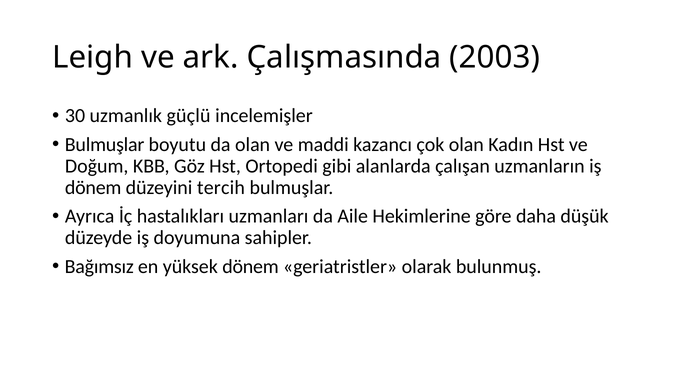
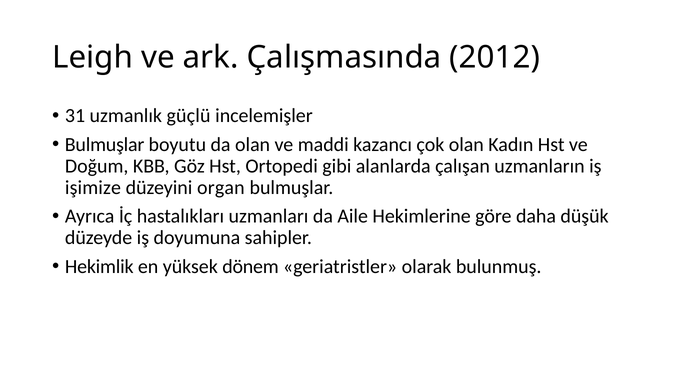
2003: 2003 -> 2012 (495, 57)
30: 30 -> 31 (75, 116)
dönem: dönem -> işimize (93, 187)
tercih: tercih -> organ (221, 187)
Bağımsız: Bağımsız -> Hekimlik (99, 266)
